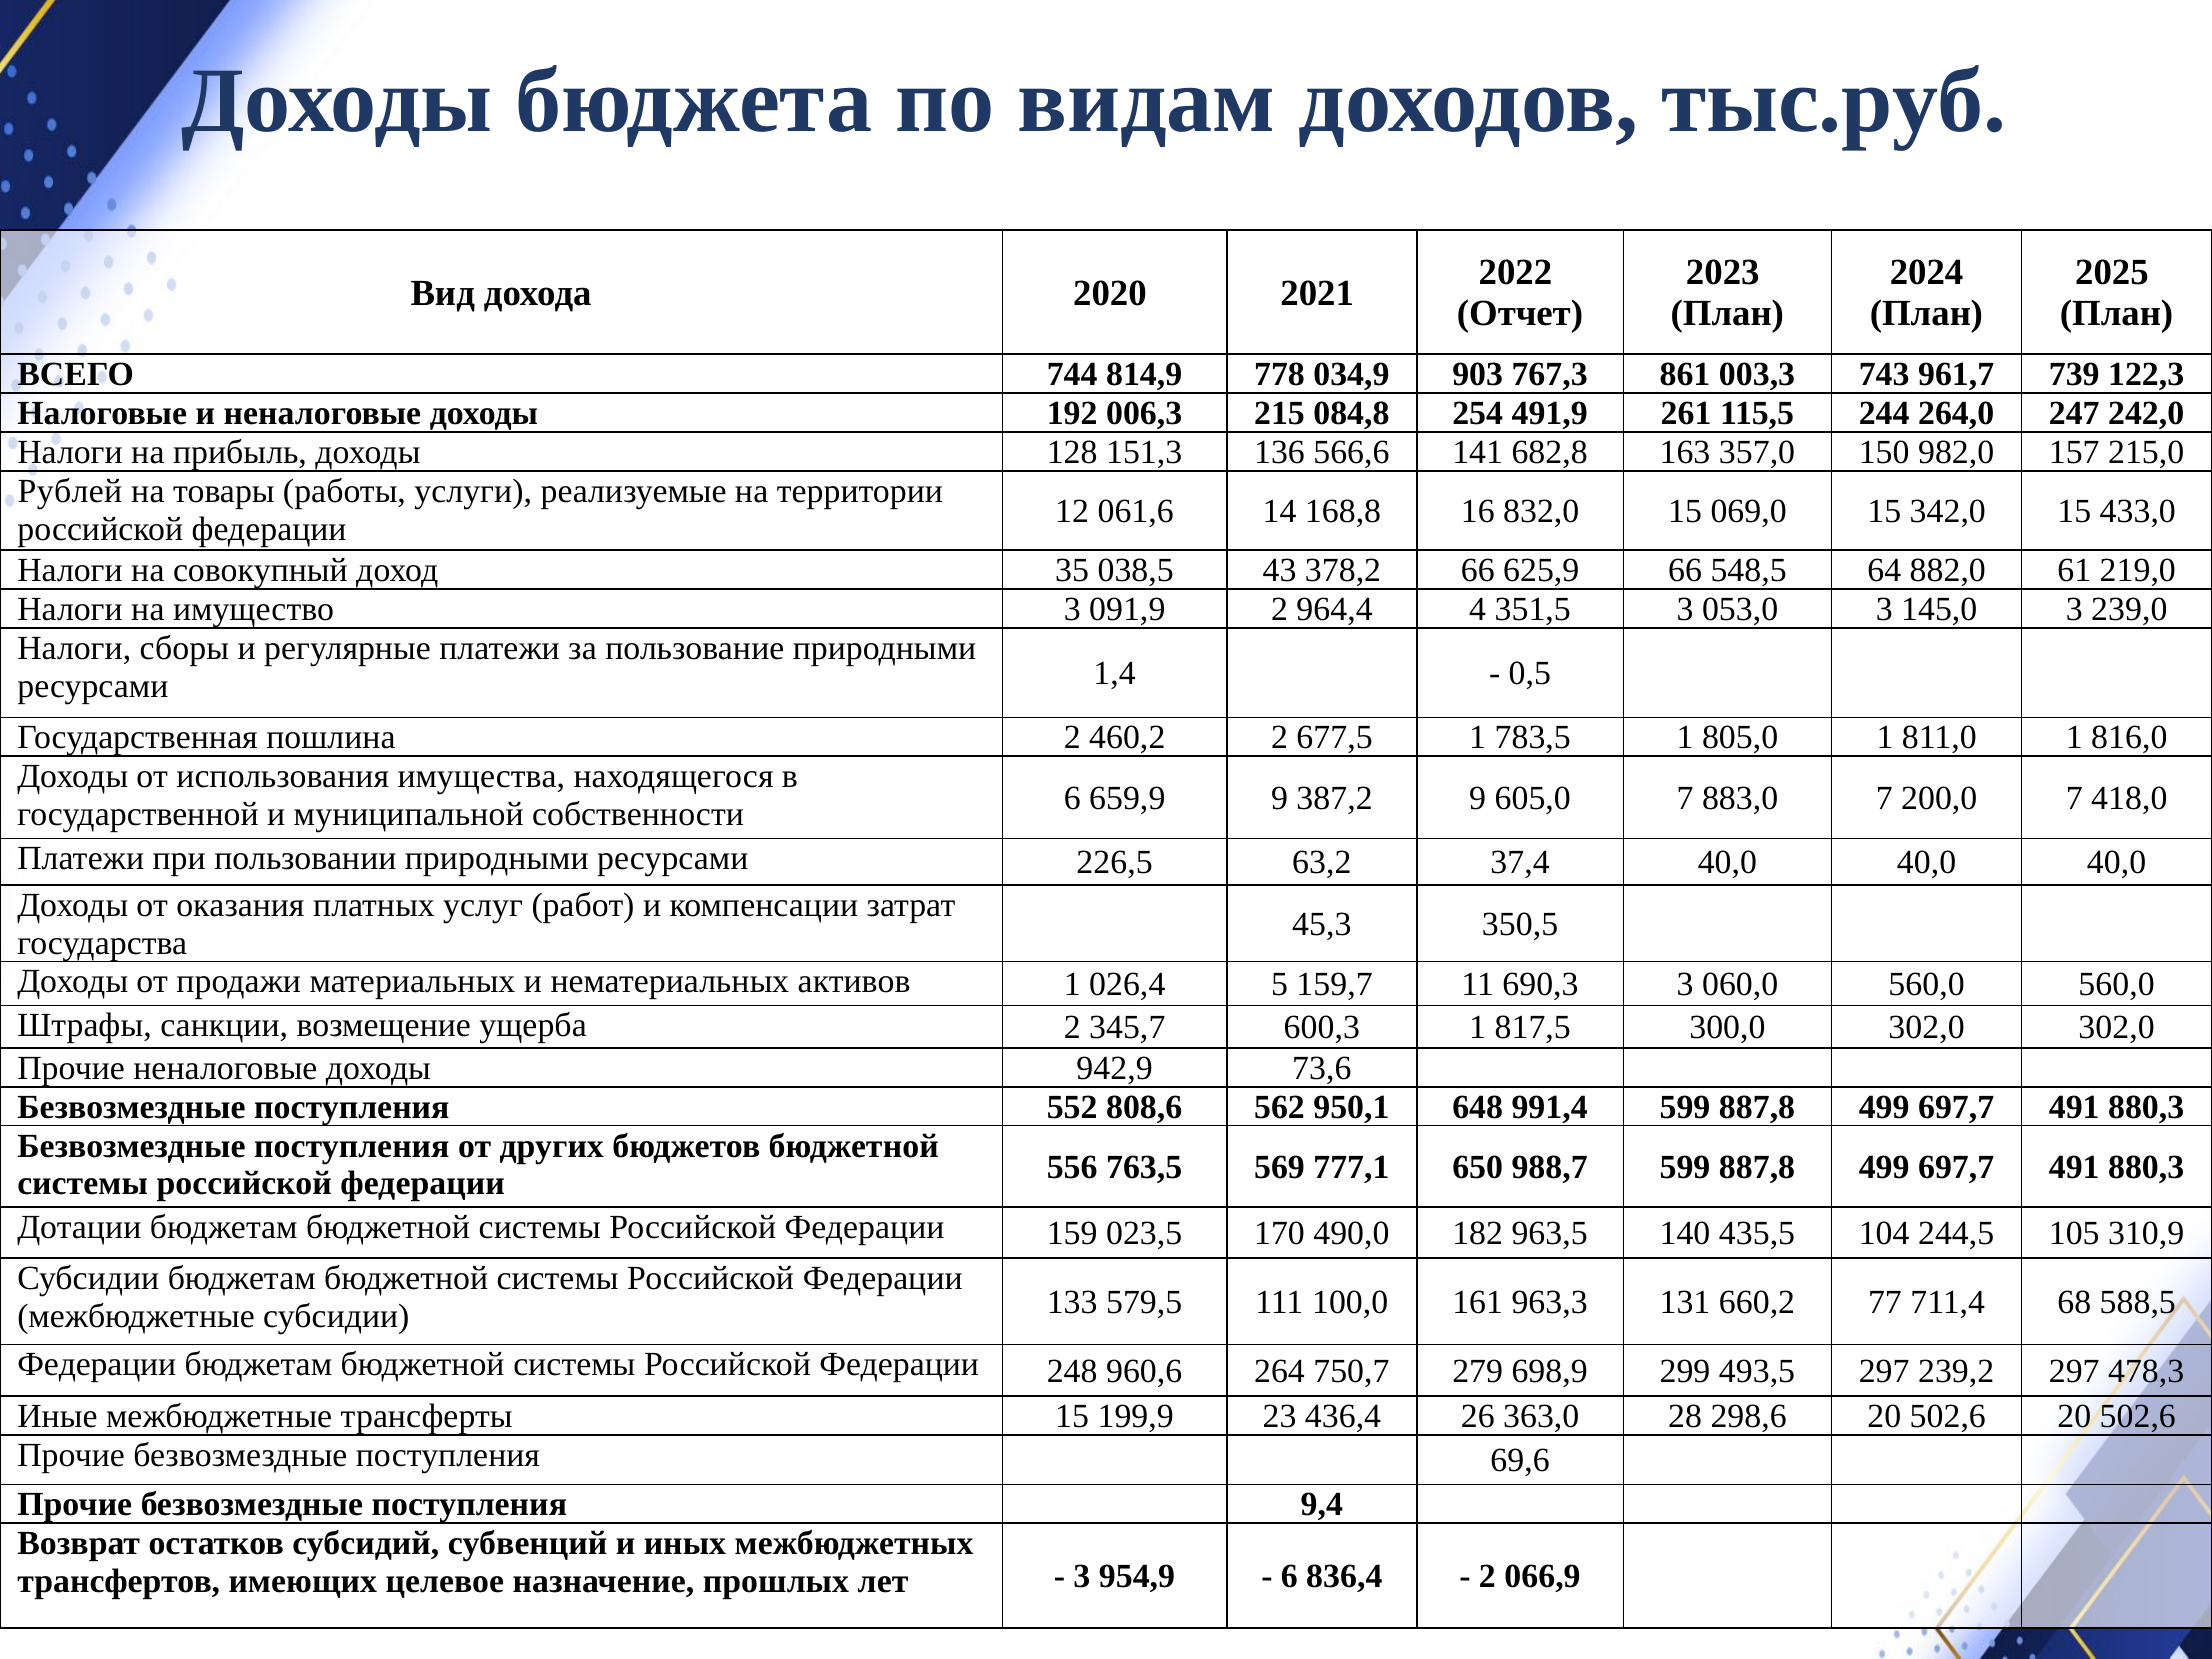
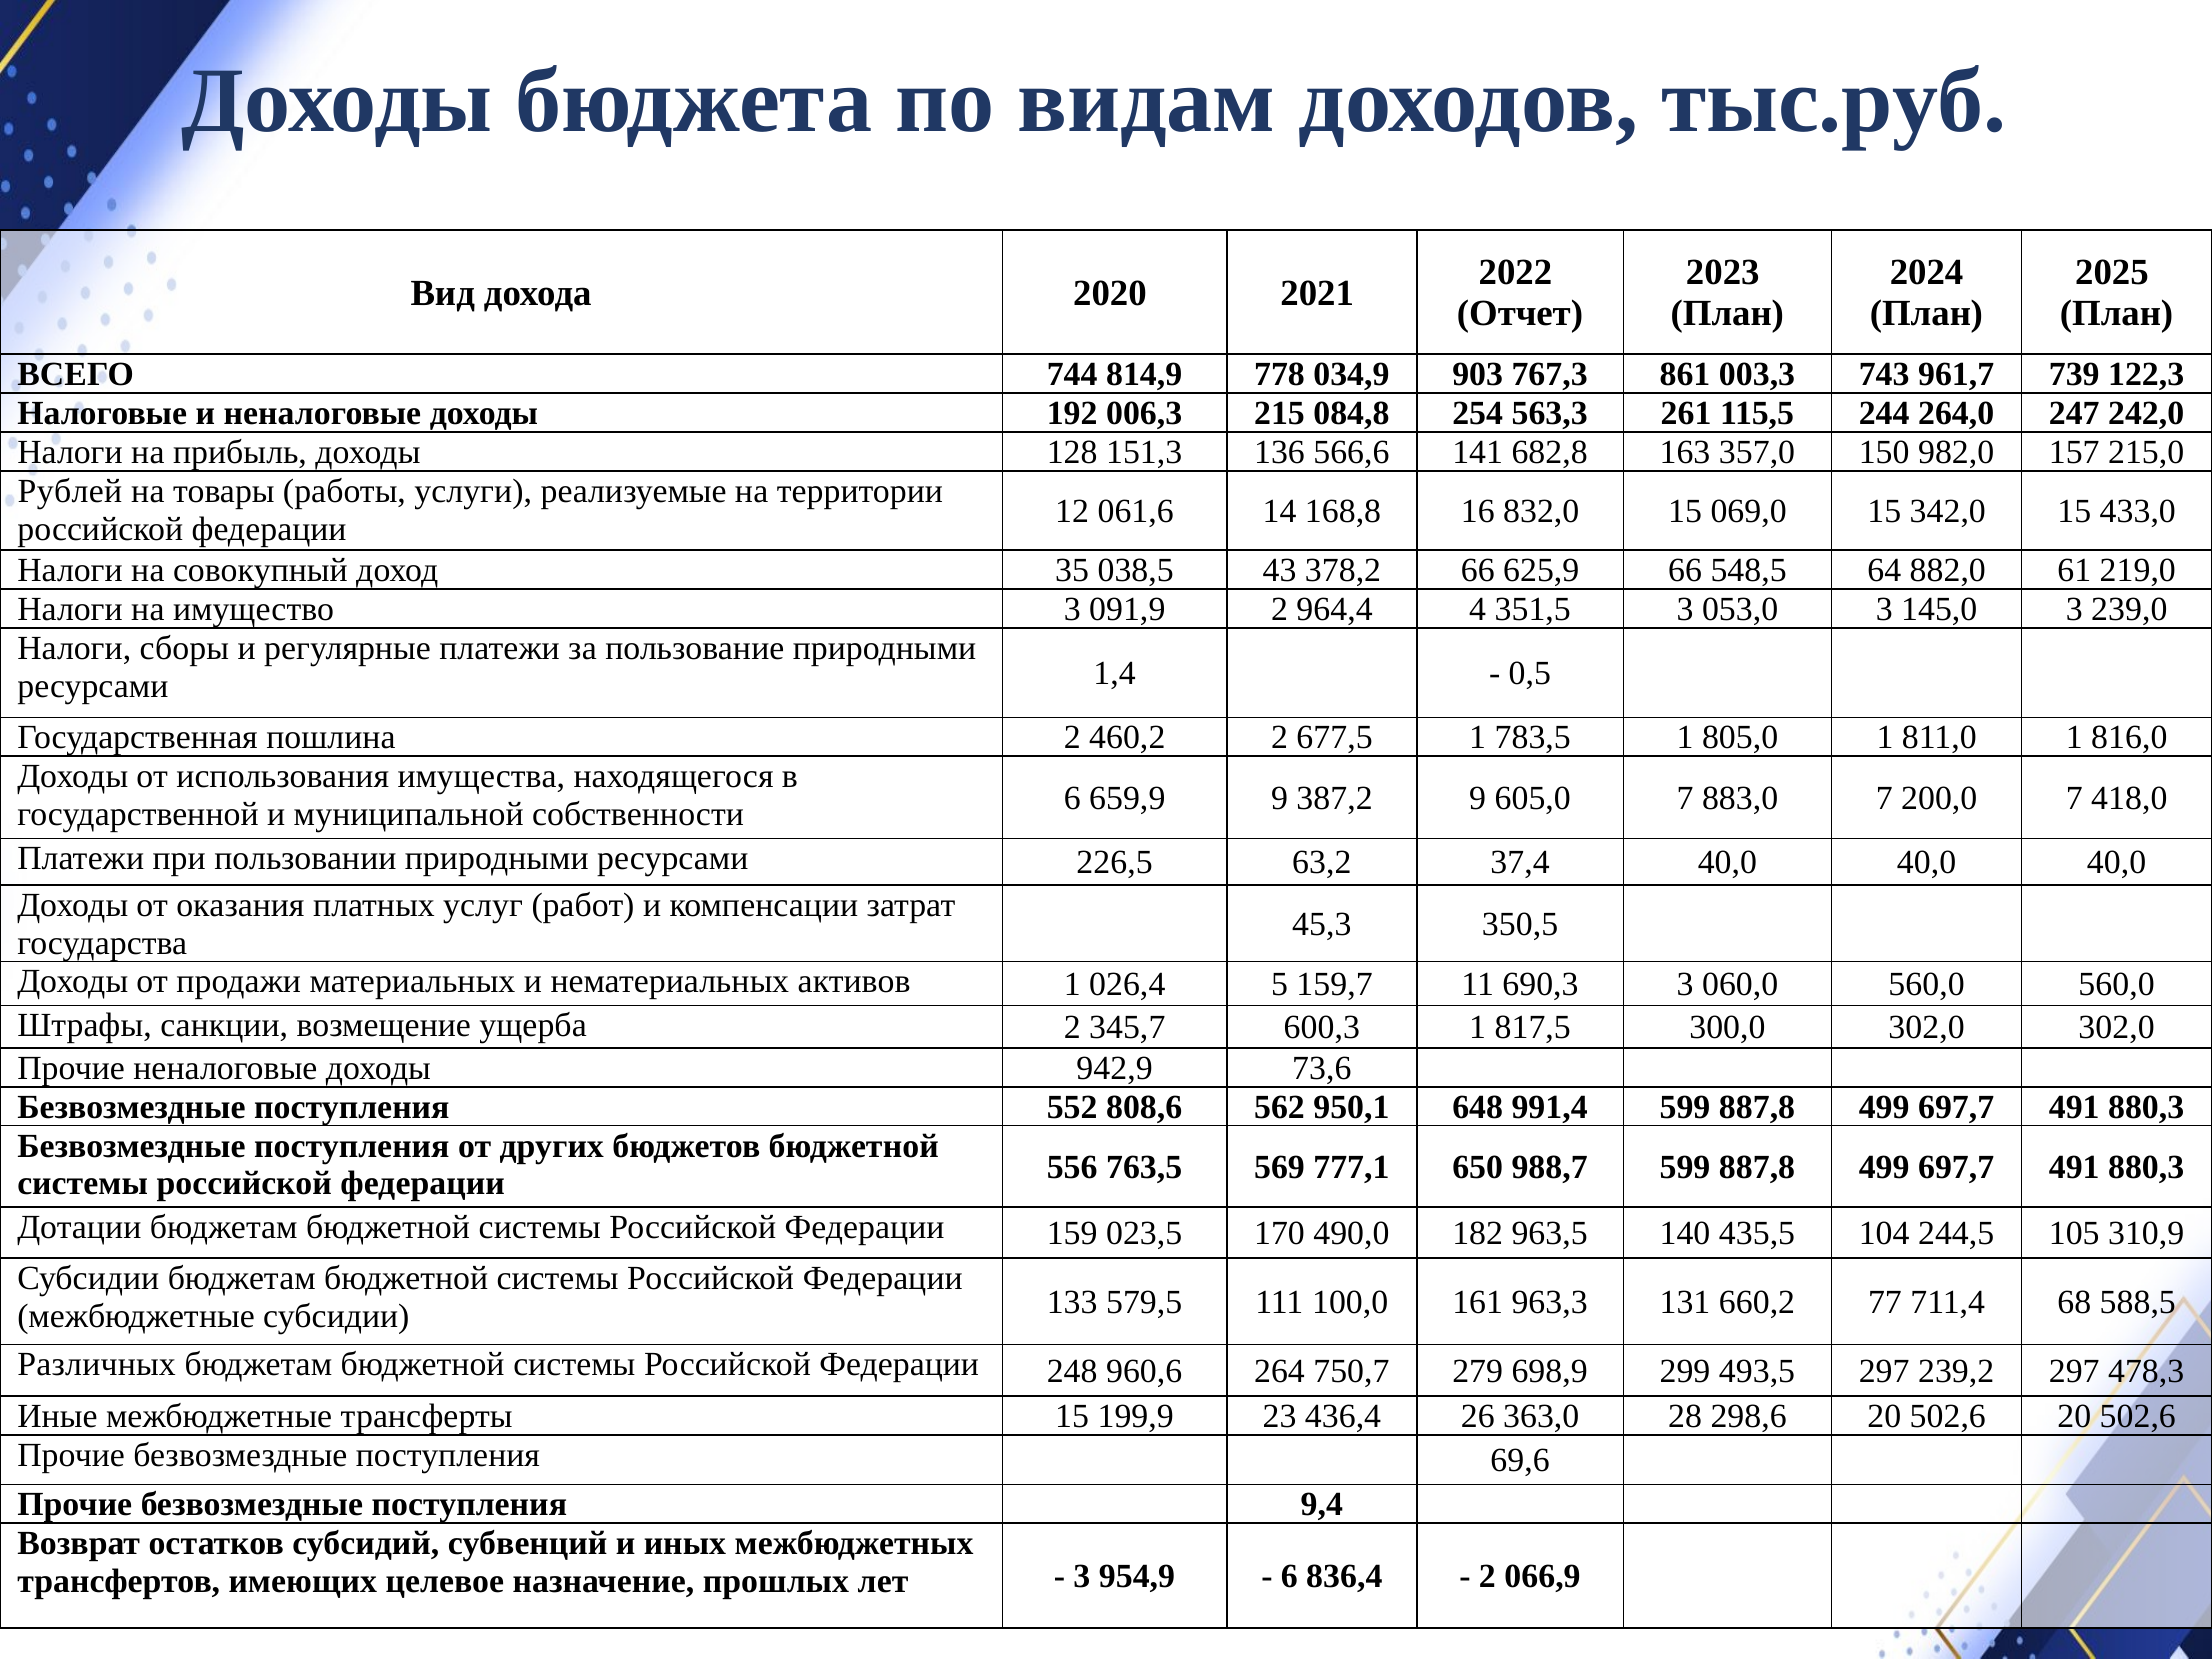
491,9: 491,9 -> 563,3 (1550, 413)
Федерации: Федерации -> Различных (97, 1365)
